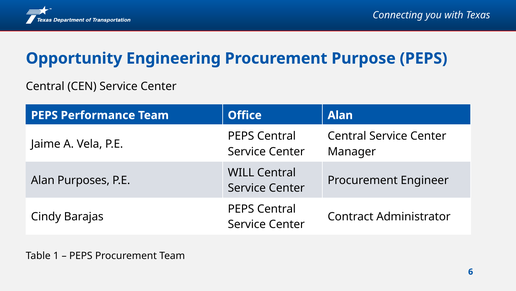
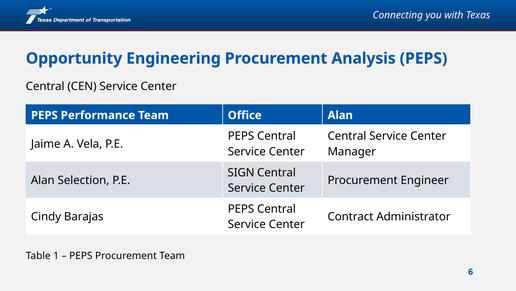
Purpose: Purpose -> Analysis (364, 58)
WILL: WILL -> SIGN (241, 172)
Purposes: Purposes -> Selection (83, 180)
